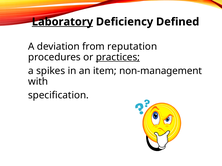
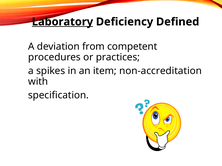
reputation: reputation -> competent (132, 47)
practices underline: present -> none (118, 57)
non-management: non-management -> non-accreditation (161, 71)
